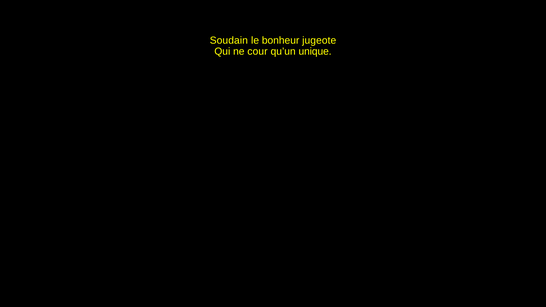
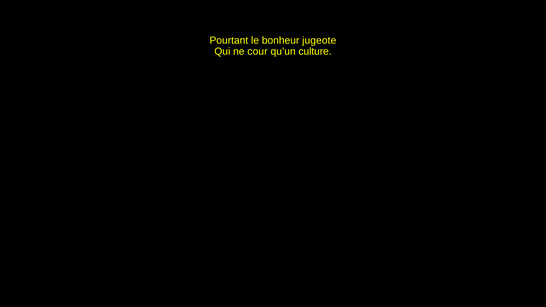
Soudain: Soudain -> Pourtant (229, 40)
unique: unique -> culture (315, 51)
